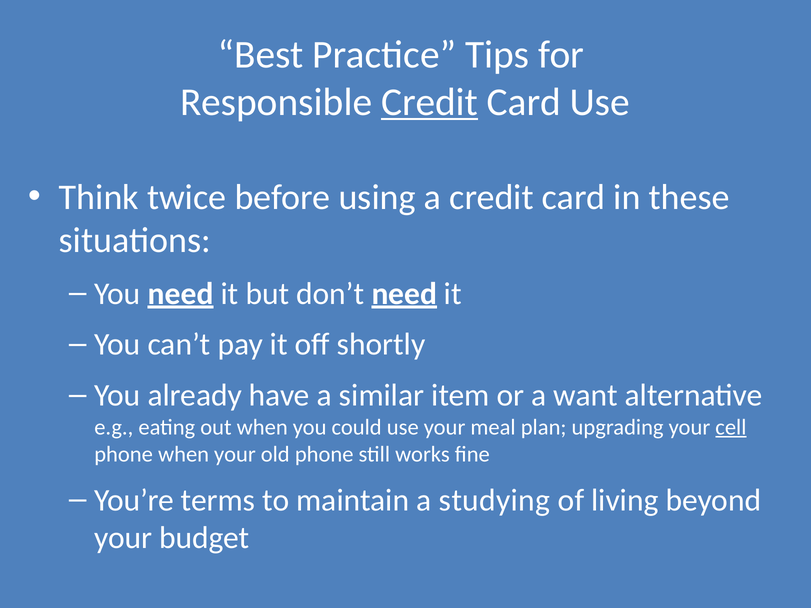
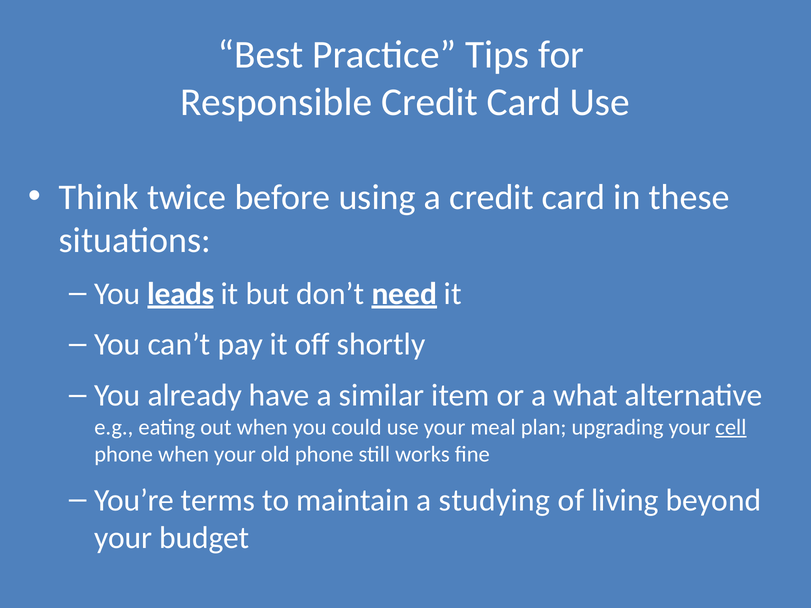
Credit underline: present -> none (430, 102)
You need: need -> leads (181, 294)
want: want -> what (586, 396)
